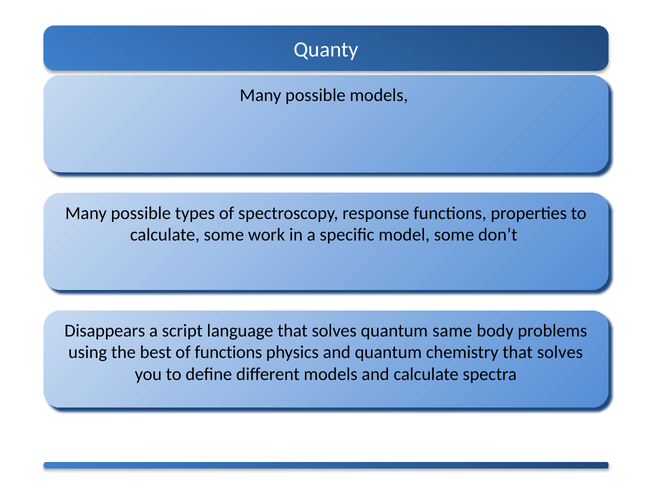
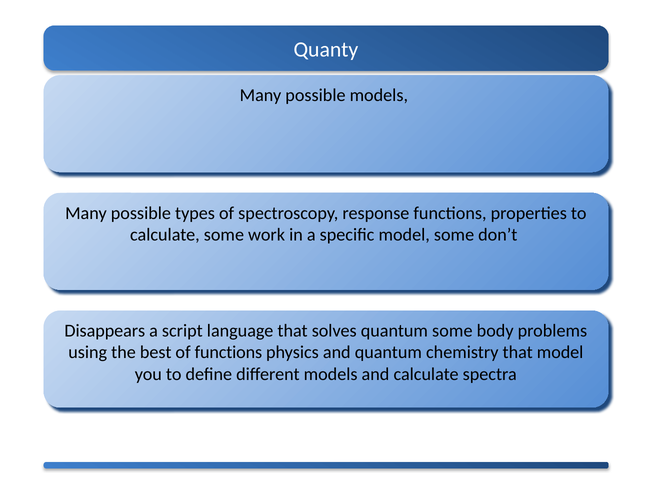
quantum same: same -> some (452, 331)
chemistry that solves: solves -> model (560, 352)
